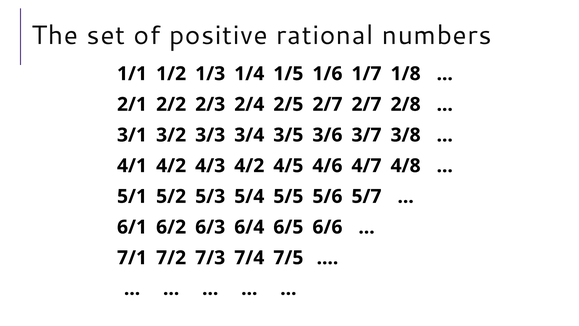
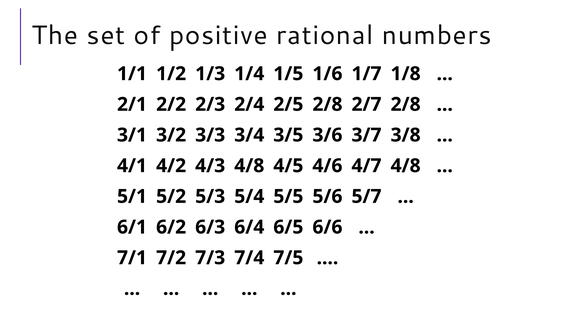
2/5 2/7: 2/7 -> 2/8 (327, 104)
4/3 4/2: 4/2 -> 4/8 (249, 166)
